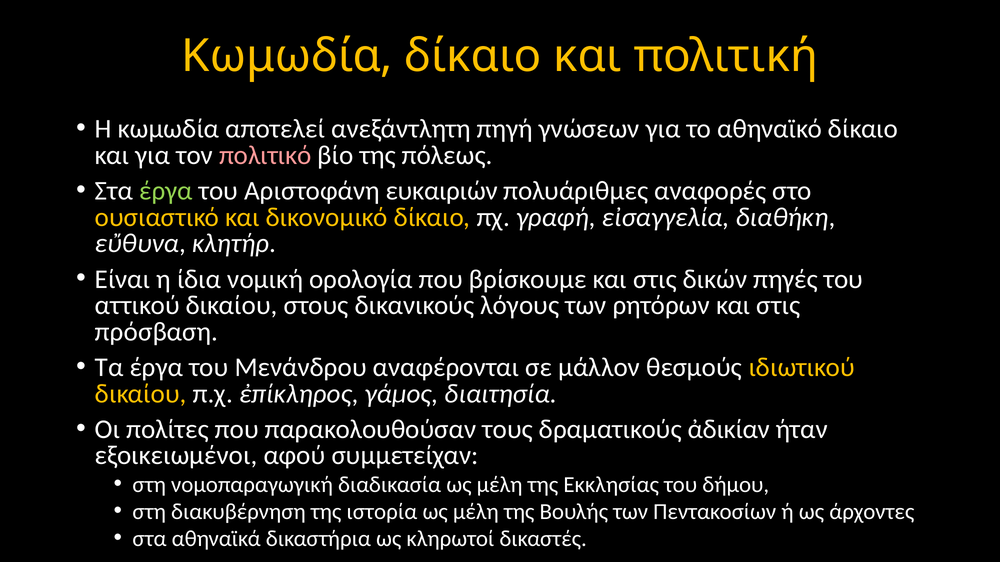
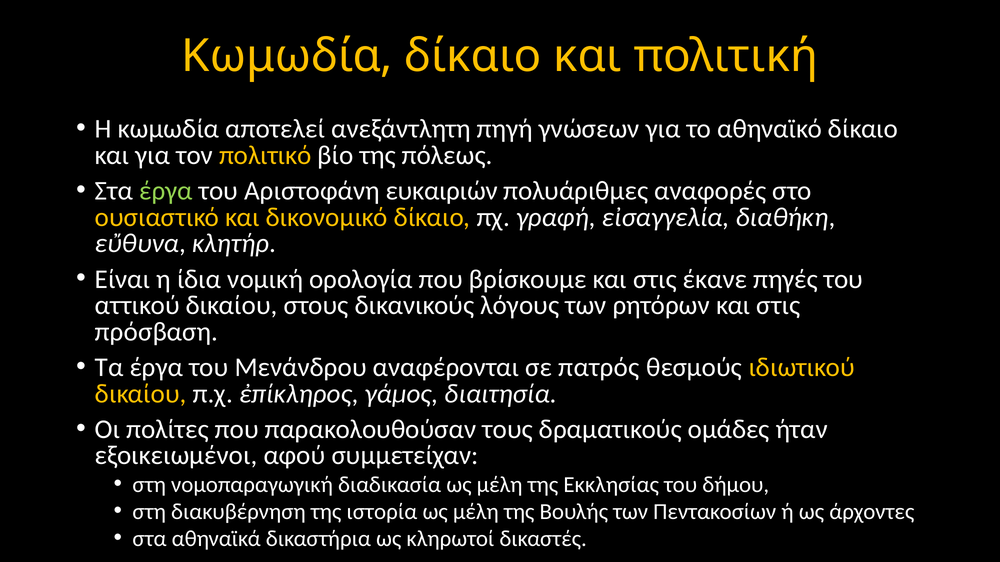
πολιτικό colour: pink -> yellow (265, 155)
δικών: δικών -> έκανε (715, 279)
μάλλον: μάλλον -> πατρός (599, 368)
ἀδικίαν: ἀδικίαν -> ομάδες (729, 430)
